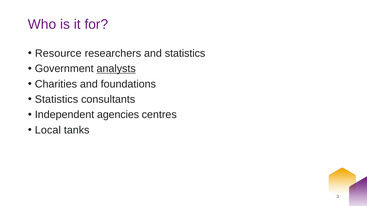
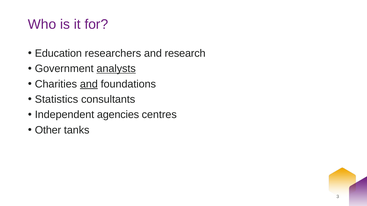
Resource: Resource -> Education (58, 53)
and statistics: statistics -> research (185, 53)
and underline: none -> present (89, 84)
Local: Local -> Other (48, 130)
